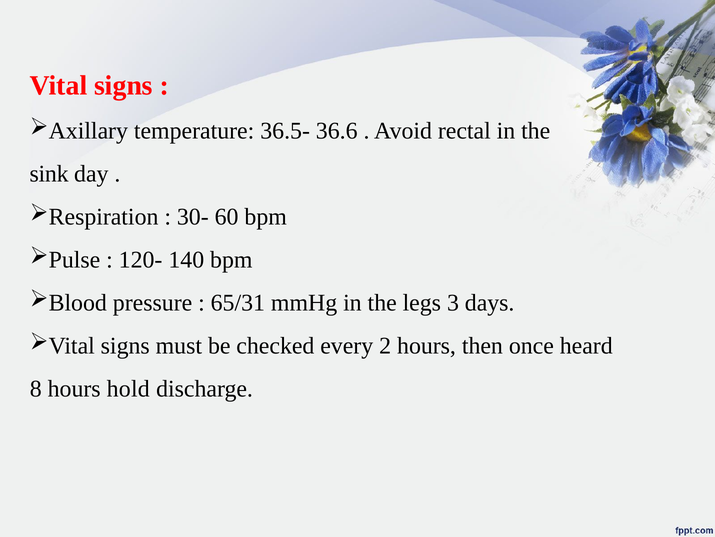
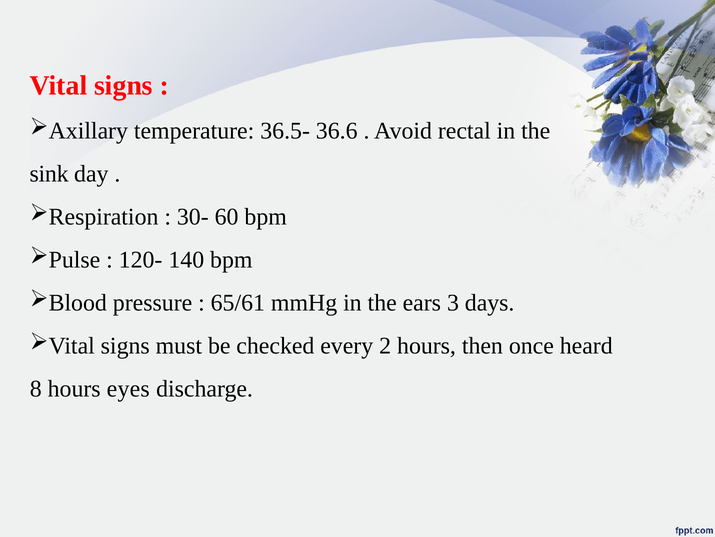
65/31: 65/31 -> 65/61 (238, 302)
legs: legs -> ears (422, 302)
hold: hold -> eyes (128, 388)
